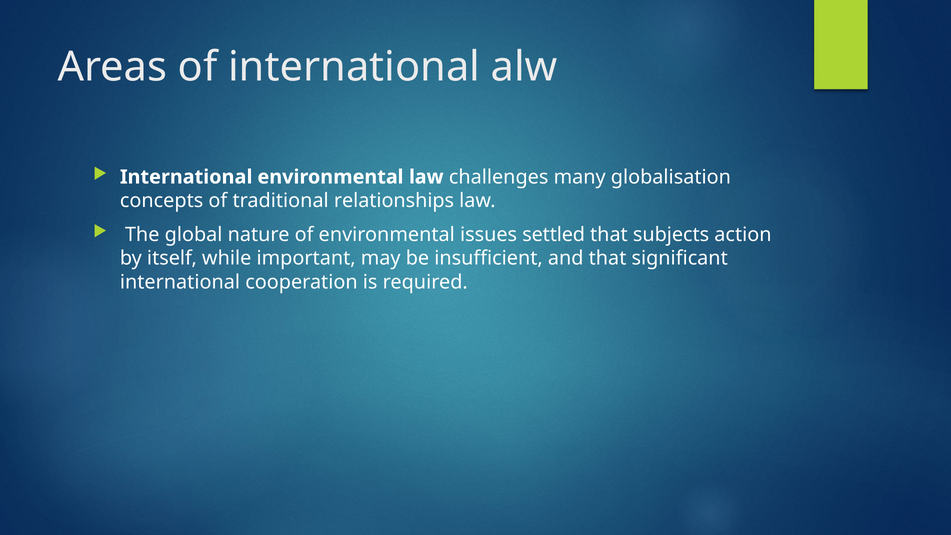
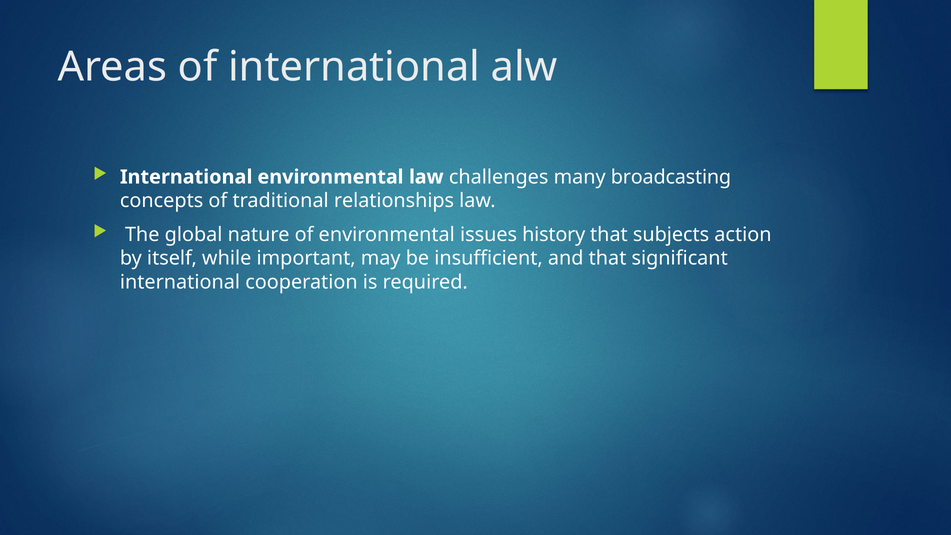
globalisation: globalisation -> broadcasting (671, 177)
settled: settled -> history (554, 234)
